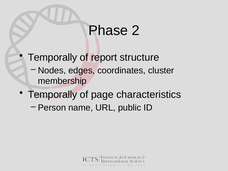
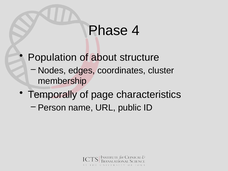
2: 2 -> 4 (136, 30)
Temporally: Temporally -> Population (52, 57)
report: report -> about (104, 57)
